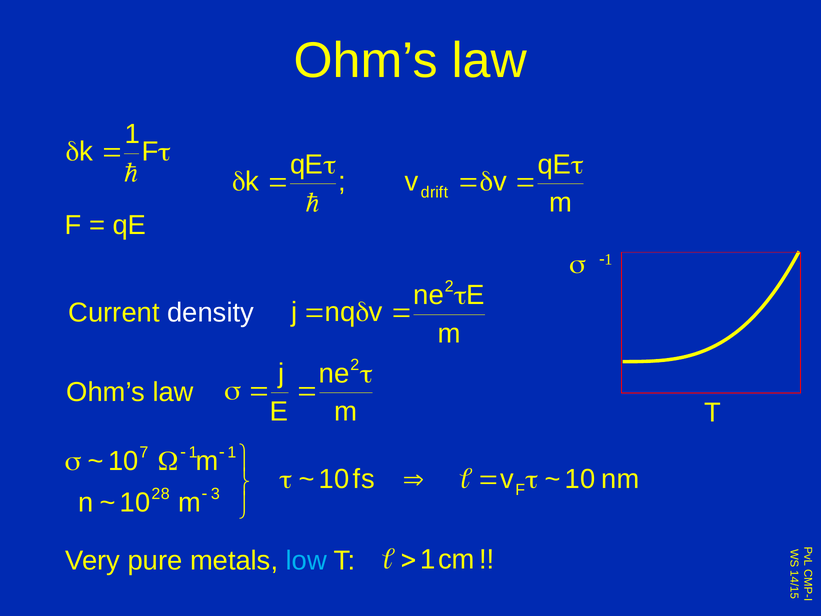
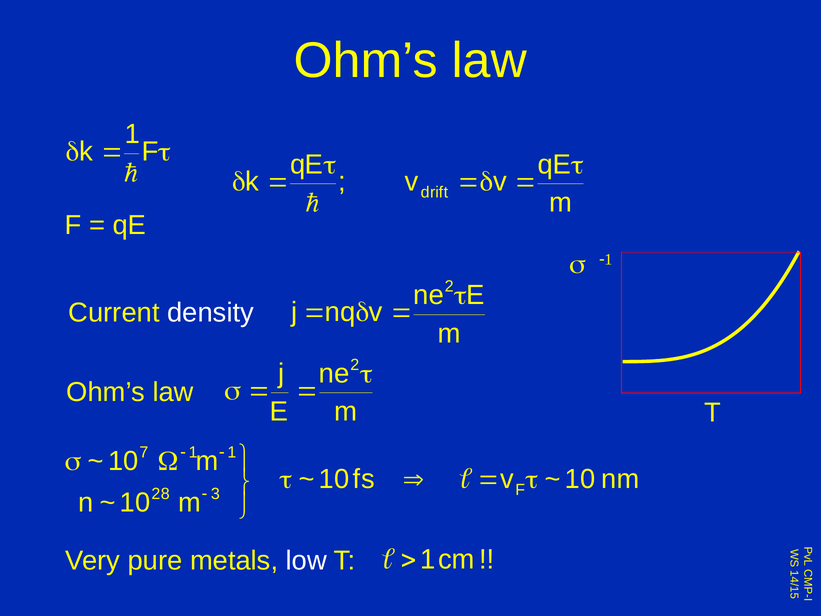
low colour: light blue -> white (306, 560)
